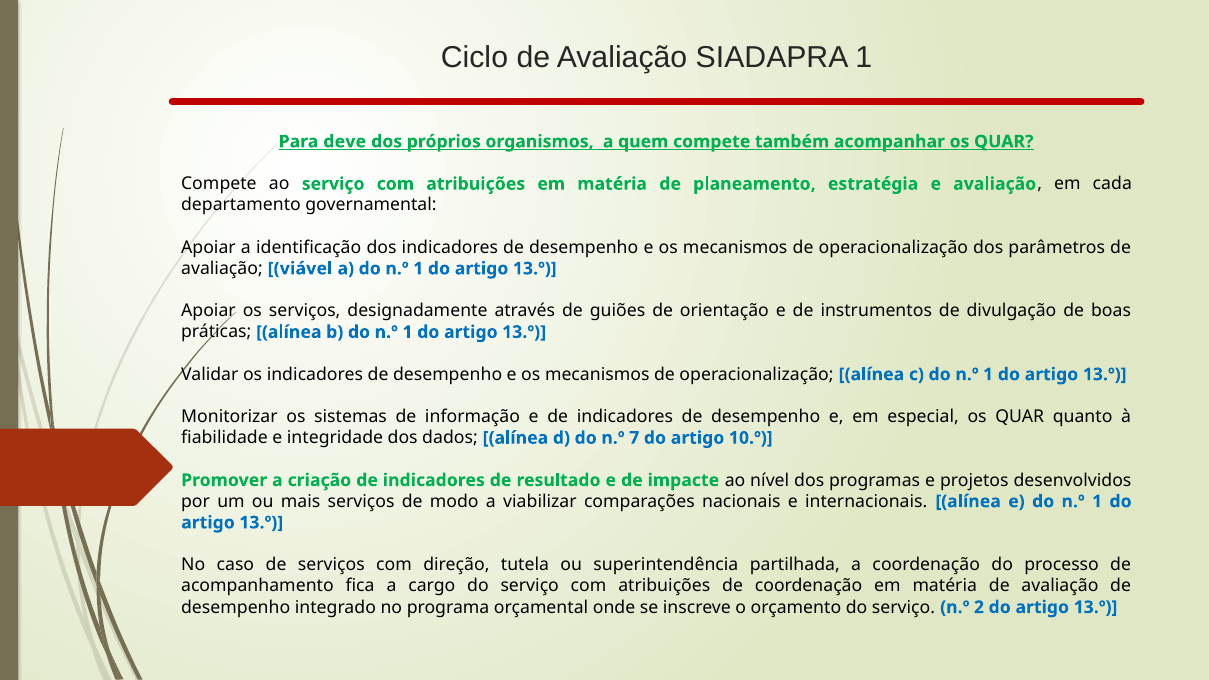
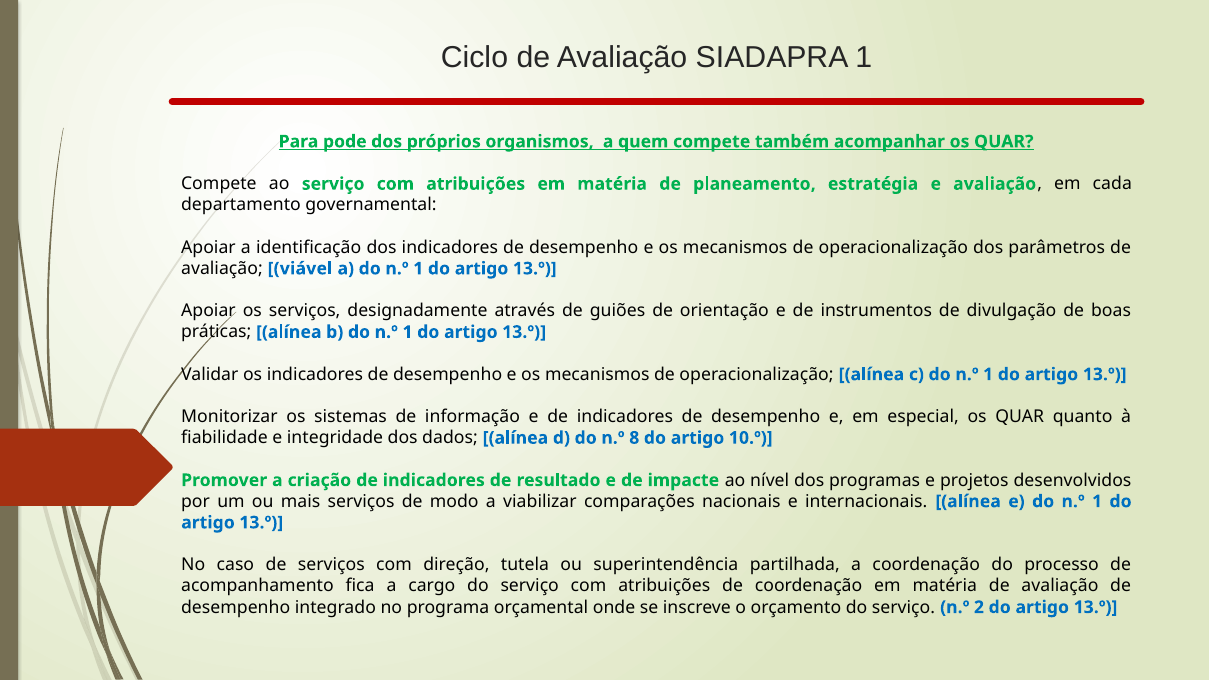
deve: deve -> pode (345, 142)
7: 7 -> 8 (634, 438)
